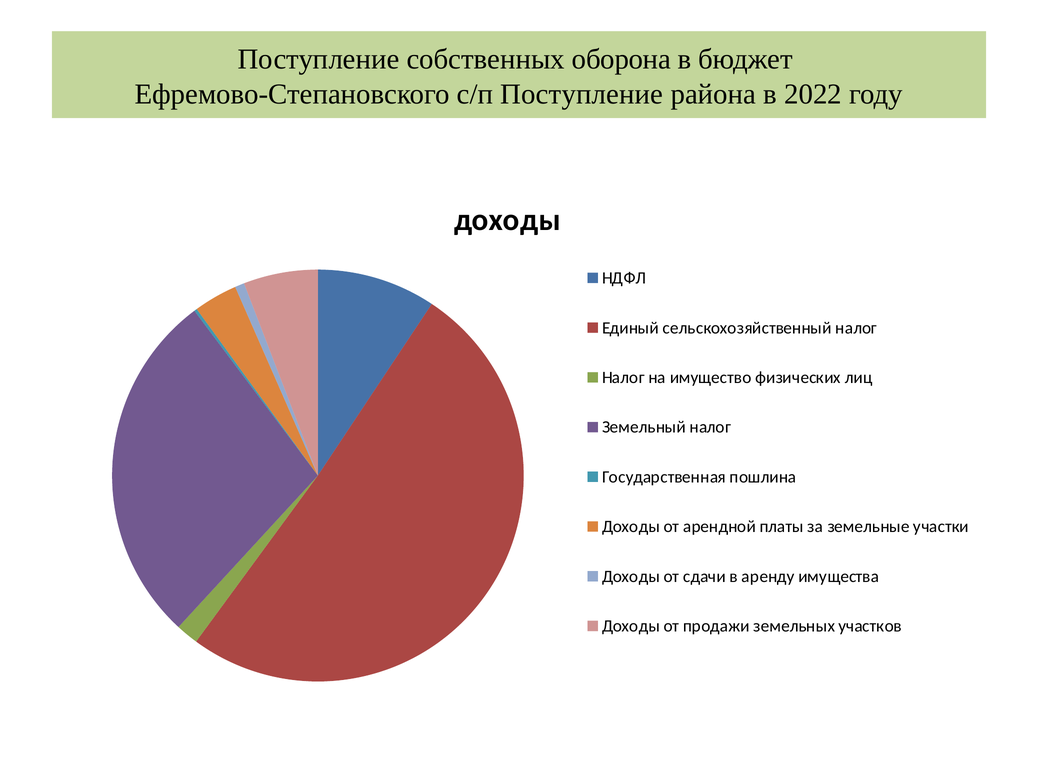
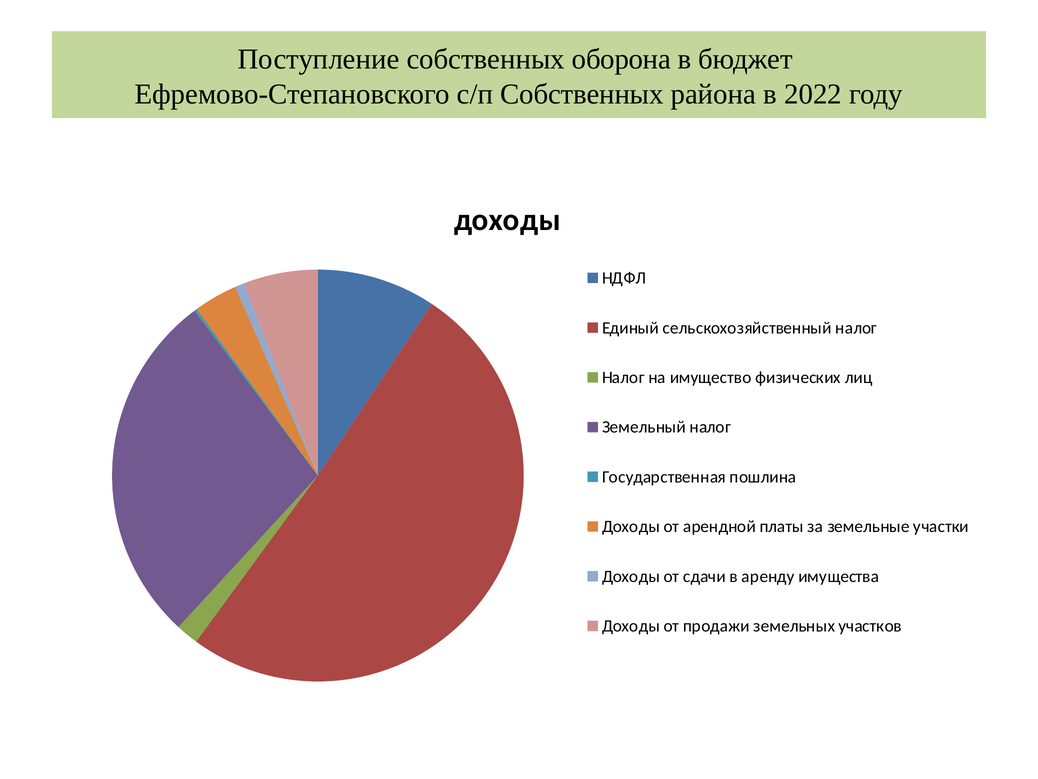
с/п Поступление: Поступление -> Собственных (582, 94)
